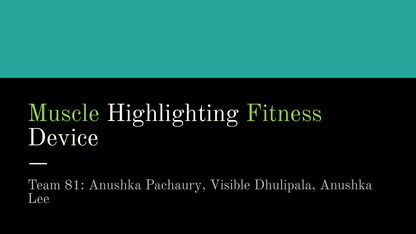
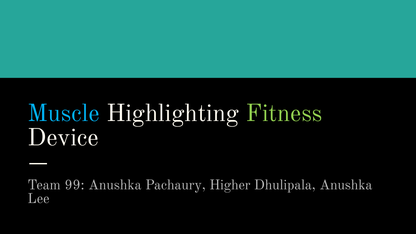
Muscle colour: light green -> light blue (64, 113)
81: 81 -> 99 (74, 185)
Visible: Visible -> Higher (230, 185)
